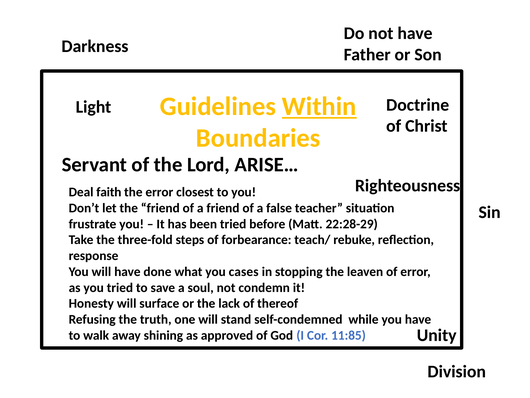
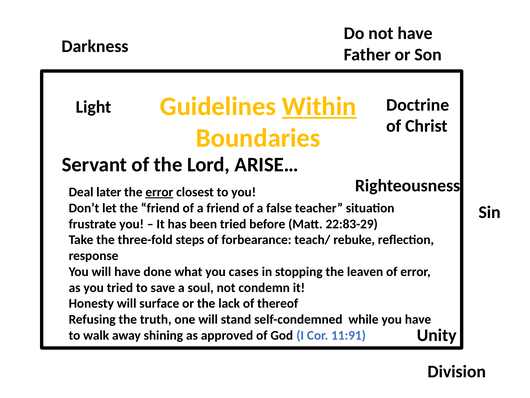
faith: faith -> later (109, 192)
error underline: none -> present (159, 192)
22:28-29: 22:28-29 -> 22:83-29 (352, 224)
11:85: 11:85 -> 11:91 (348, 335)
